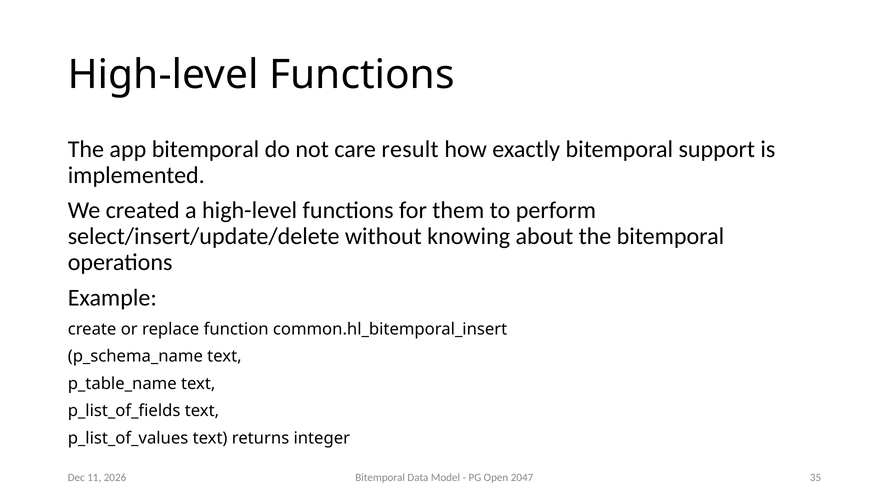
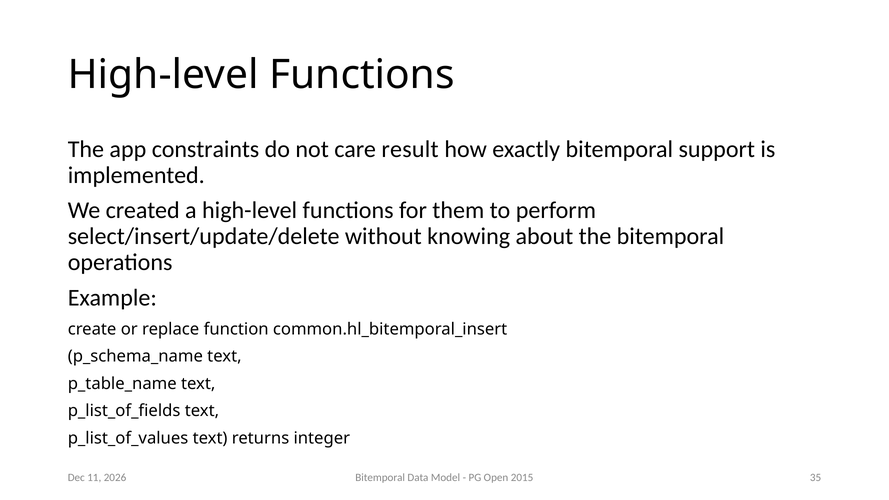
app bitemporal: bitemporal -> constraints (206, 149)
2047: 2047 -> 2015 (522, 477)
